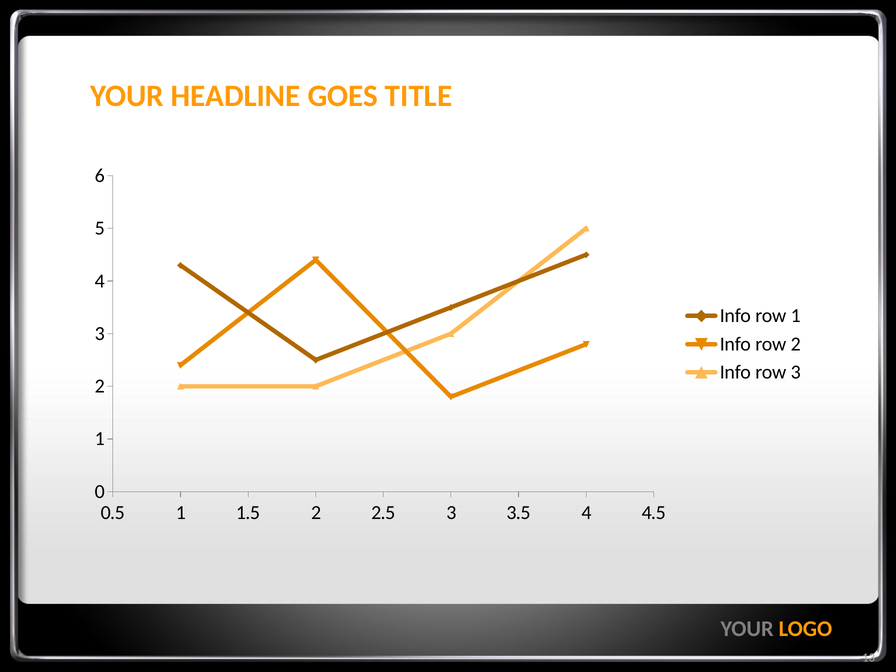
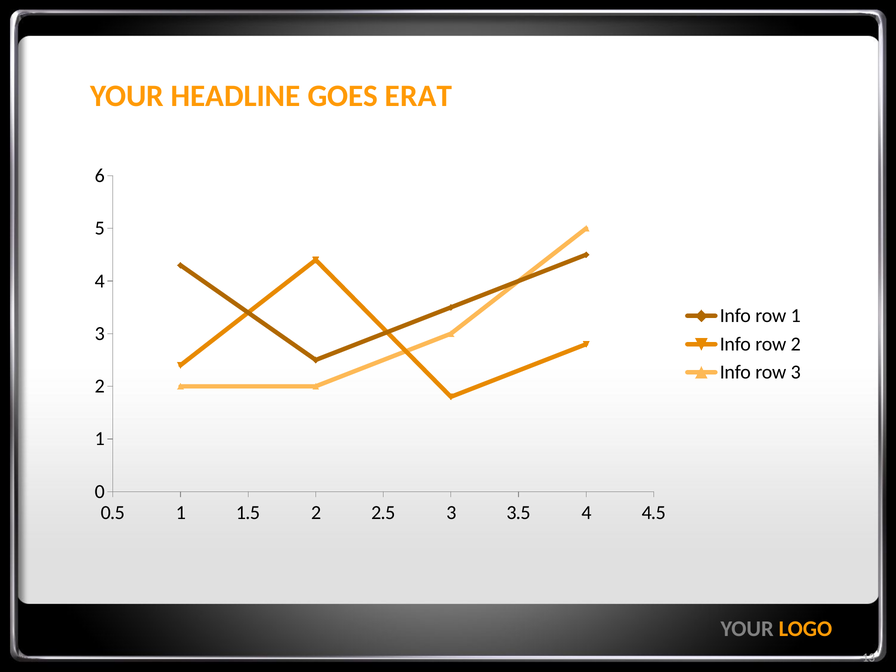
TITLE: TITLE -> ERAT (418, 96)
